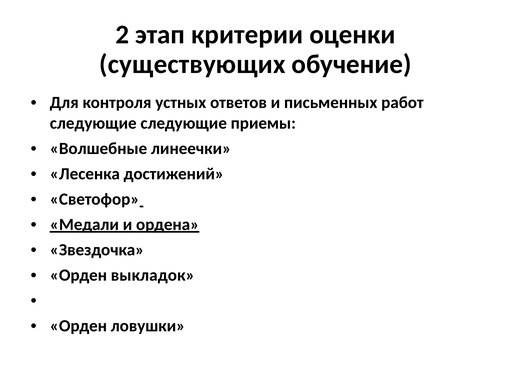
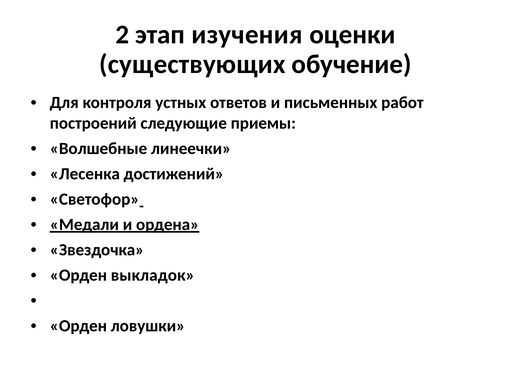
критерии: критерии -> изучения (247, 35)
следующие: следующие -> построений (93, 123)
